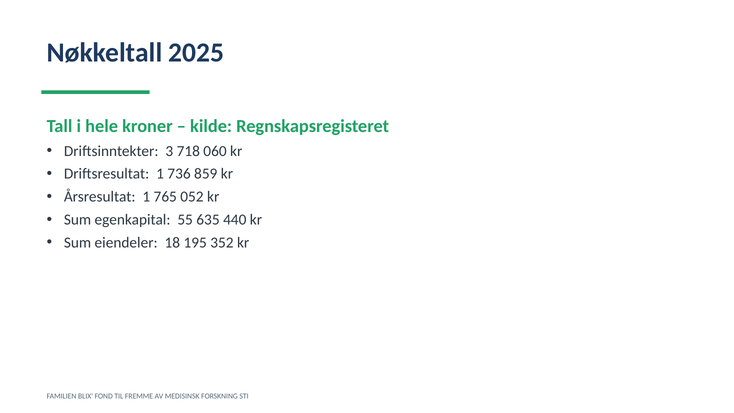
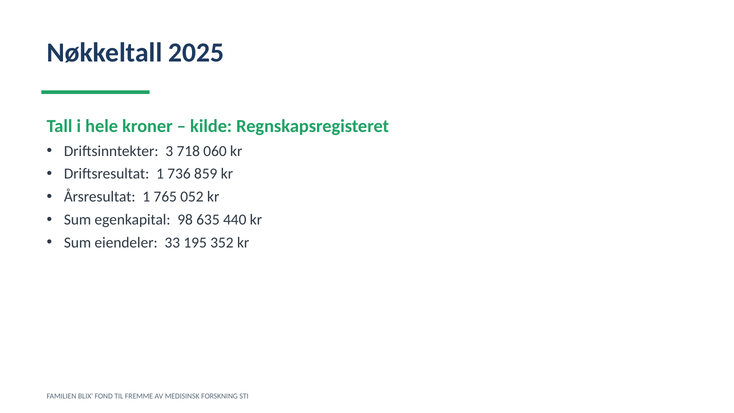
55: 55 -> 98 (185, 220)
18: 18 -> 33 (172, 243)
